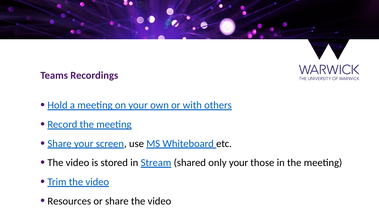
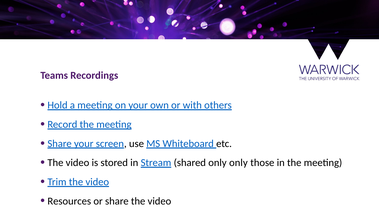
only your: your -> only (238, 163)
